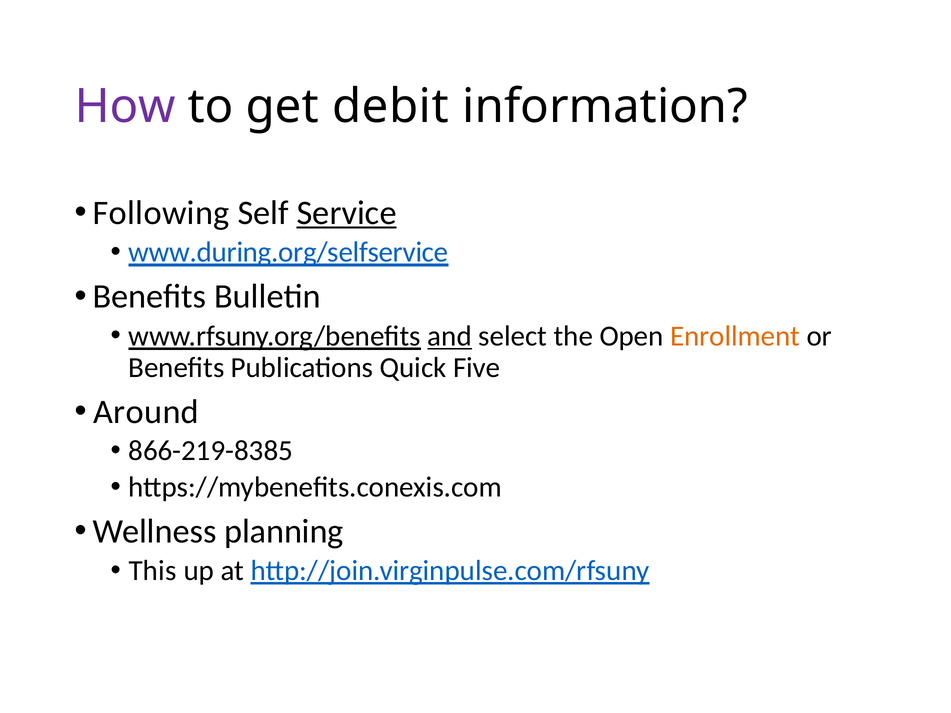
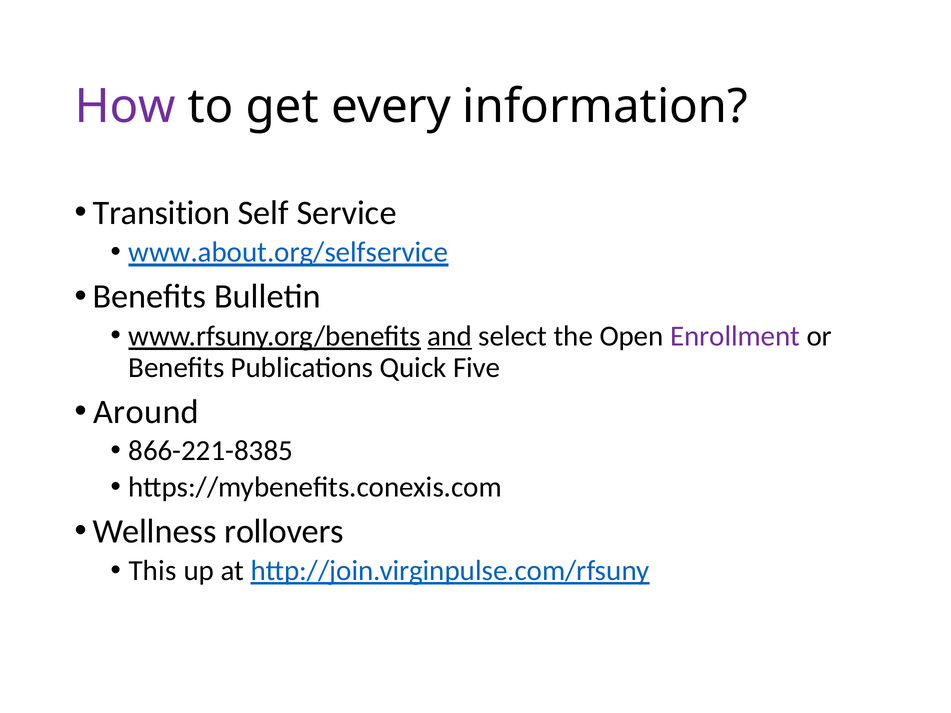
debit: debit -> every (391, 107)
Following: Following -> Transition (161, 213)
Service underline: present -> none (347, 213)
www.during.org/selfservice: www.during.org/selfservice -> www.about.org/selfservice (288, 252)
Enrollment colour: orange -> purple (735, 336)
866-219-8385: 866-219-8385 -> 866-221-8385 (211, 451)
planning: planning -> rollovers (284, 531)
